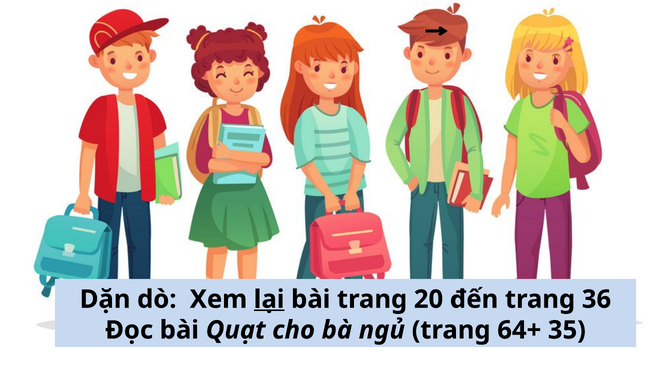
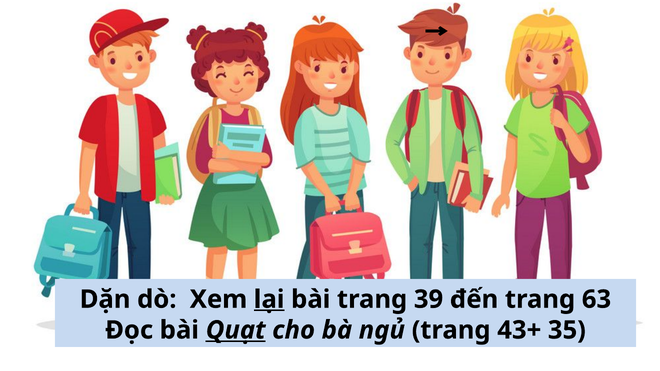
20: 20 -> 39 (429, 300)
36: 36 -> 63 (596, 300)
Quạt underline: none -> present (236, 330)
64+: 64+ -> 43+ (519, 330)
